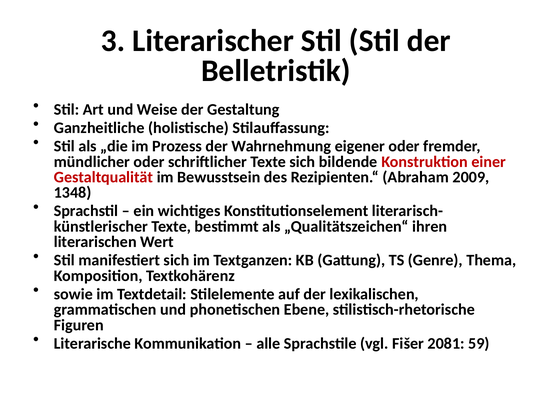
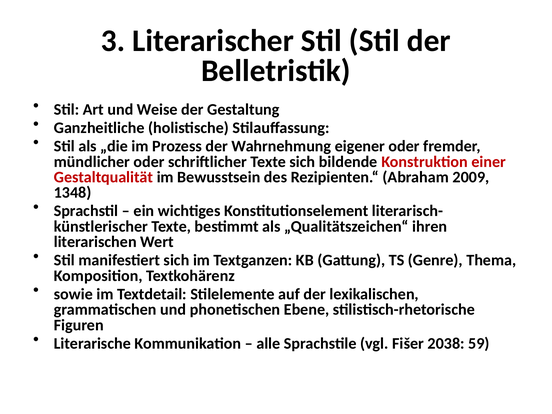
2081: 2081 -> 2038 (446, 343)
